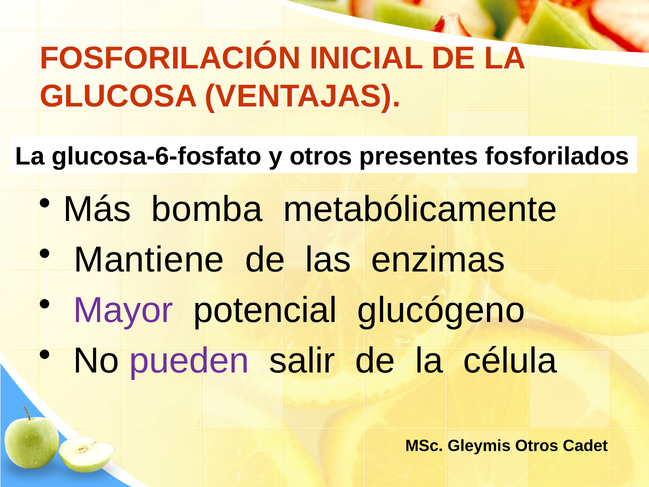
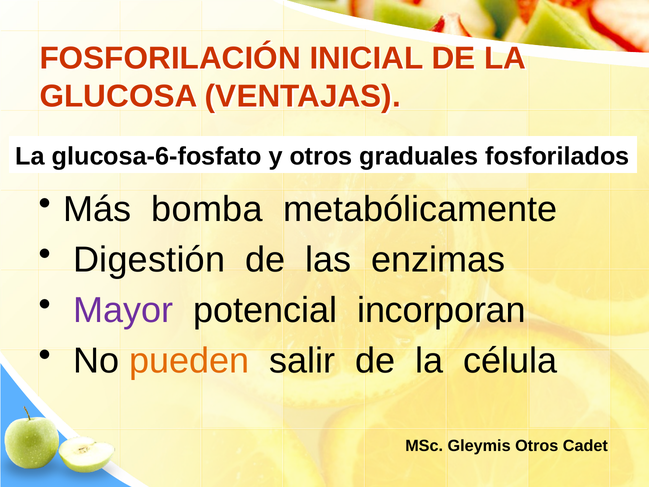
presentes: presentes -> graduales (419, 156)
Mantiene: Mantiene -> Digestión (149, 260)
glucógeno: glucógeno -> incorporan (441, 310)
pueden colour: purple -> orange (189, 361)
